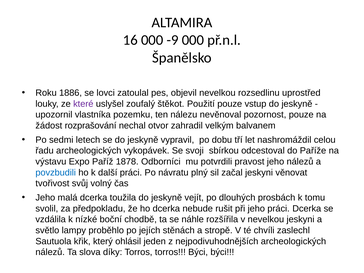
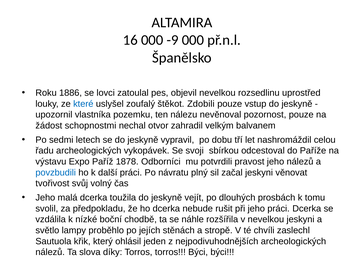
které colour: purple -> blue (83, 104)
Použití: Použití -> Zdobili (201, 104)
rozprašování: rozprašování -> schopnostmi (91, 126)
